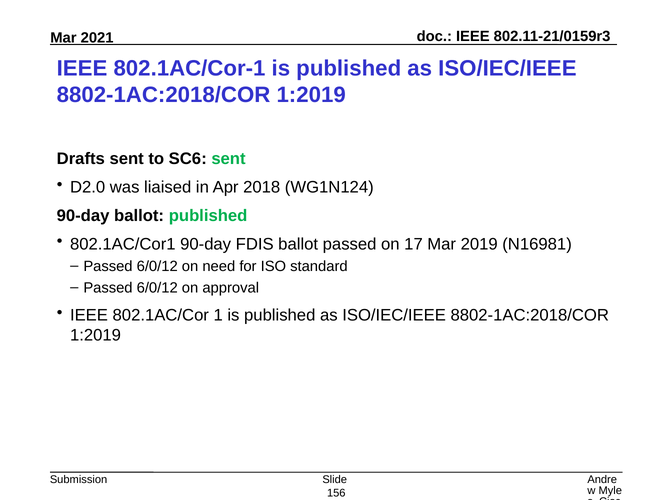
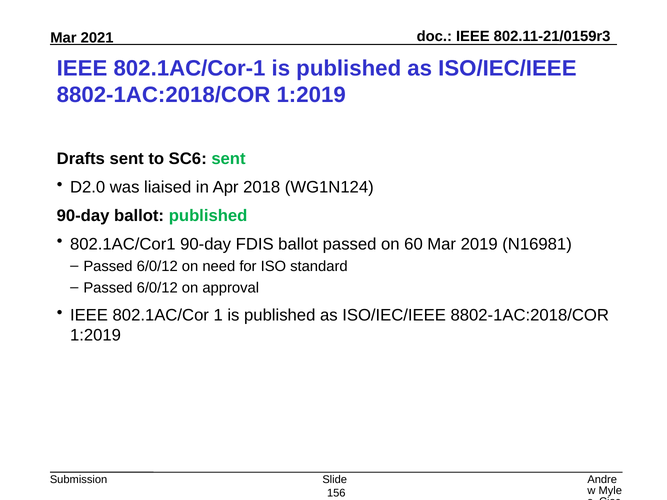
17: 17 -> 60 (414, 244)
